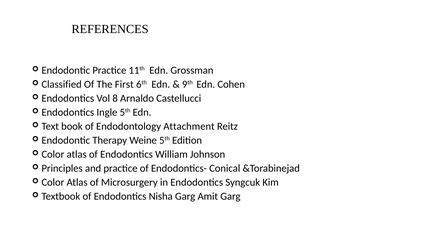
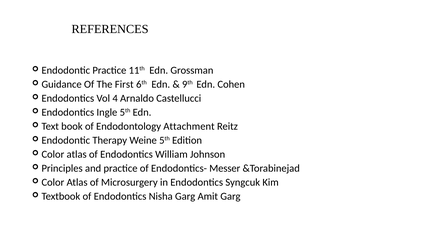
Classified: Classified -> Guidance (62, 84)
8: 8 -> 4 (115, 98)
Conical: Conical -> Messer (225, 168)
